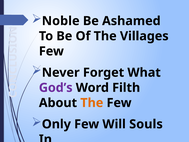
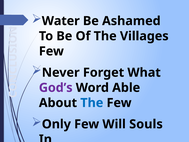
Noble: Noble -> Water (61, 21)
Filth: Filth -> Able (126, 88)
The colour: orange -> blue (92, 103)
